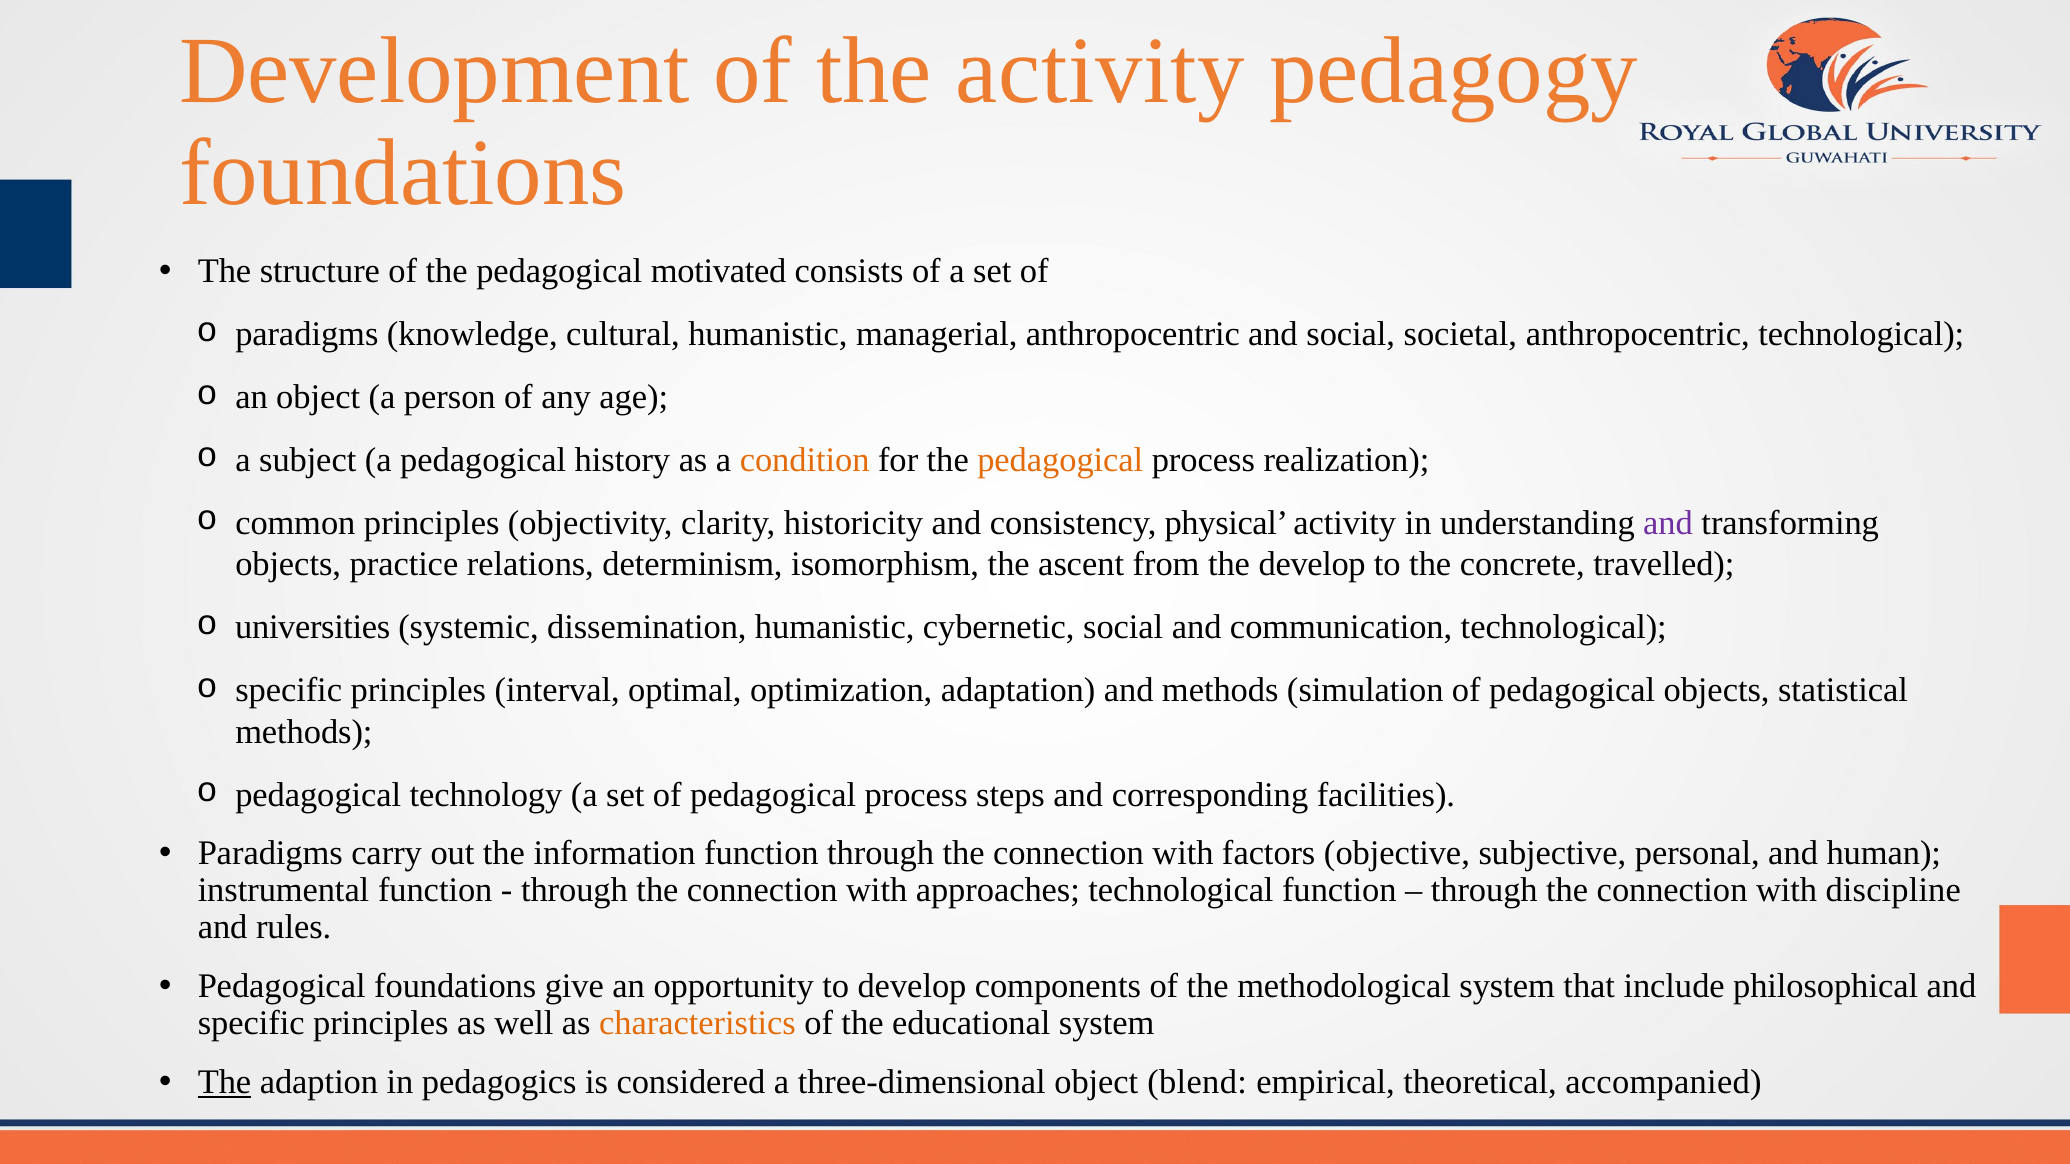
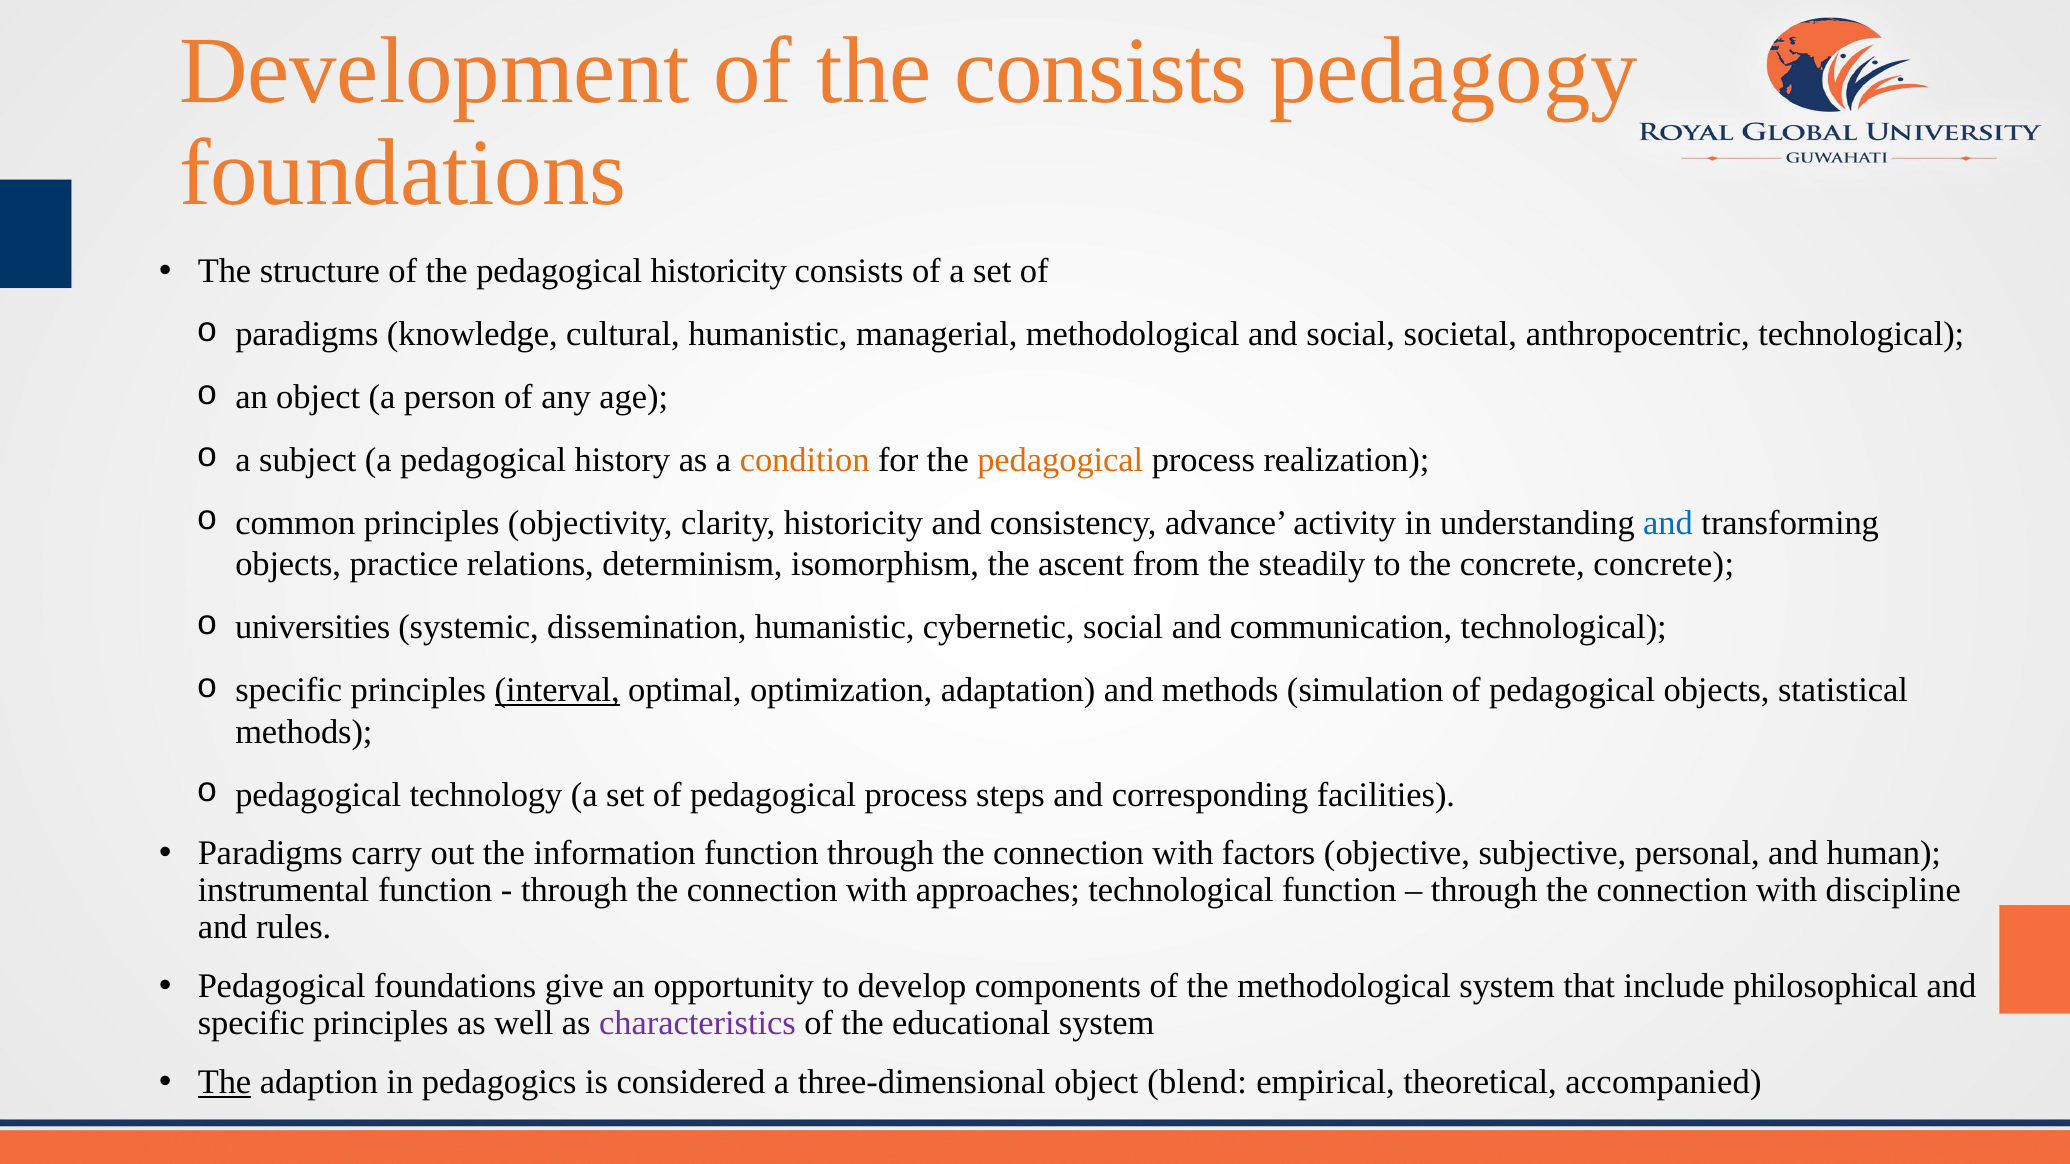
the activity: activity -> consists (1101, 71)
pedagogical motivated: motivated -> historicity (719, 271)
managerial anthropocentric: anthropocentric -> methodological (1133, 334)
physical: physical -> advance (1226, 523)
and colour: purple -> blue (1668, 523)
the develop: develop -> steadily (1312, 565)
concrete travelled: travelled -> concrete (1664, 565)
interval underline: none -> present (557, 691)
characteristics colour: orange -> purple (697, 1024)
